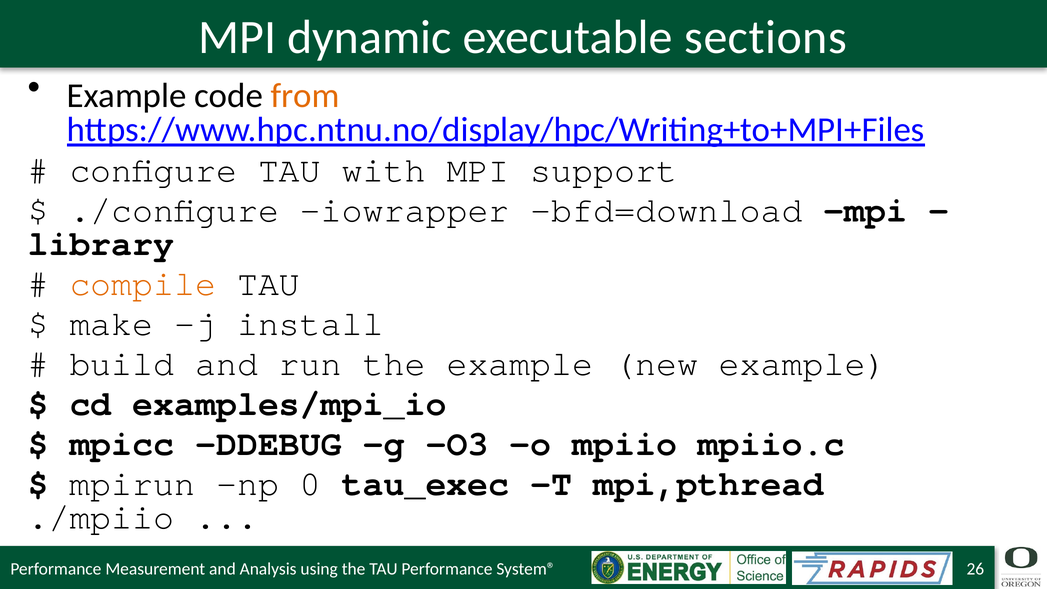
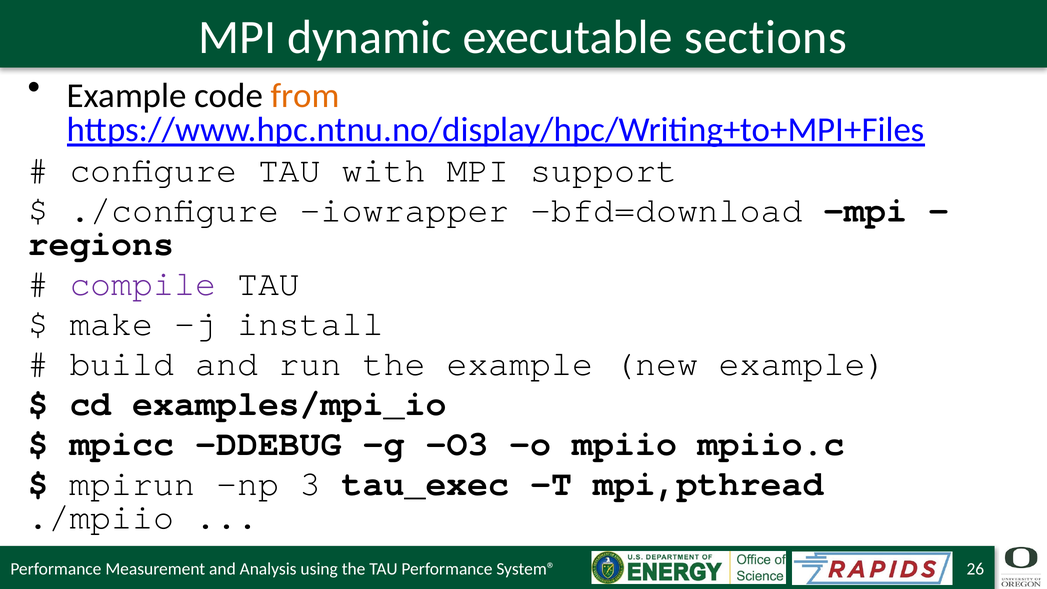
library: library -> regions (101, 244)
compile colour: orange -> purple (143, 284)
0: 0 -> 3 (310, 484)
